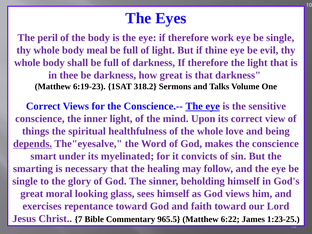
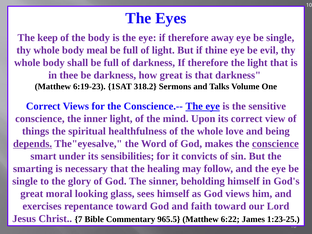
peril: peril -> keep (48, 38)
work: work -> away (222, 38)
conscience underline: none -> present (275, 144)
myelinated: myelinated -> sensibilities (128, 156)
